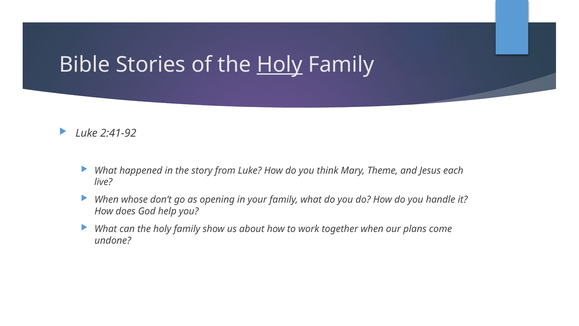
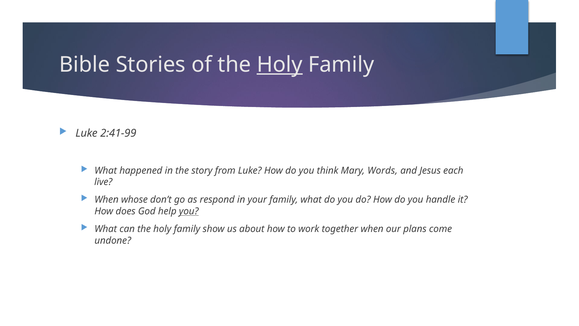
2:41-92: 2:41-92 -> 2:41-99 (118, 133)
Theme: Theme -> Words (383, 170)
opening: opening -> respond (217, 200)
you underline: none -> present (189, 211)
